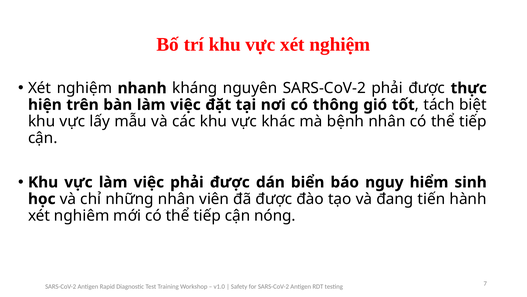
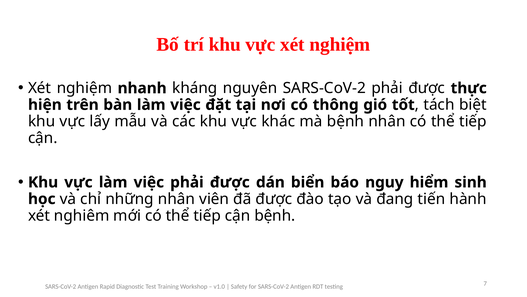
cận nóng: nóng -> bệnh (275, 215)
